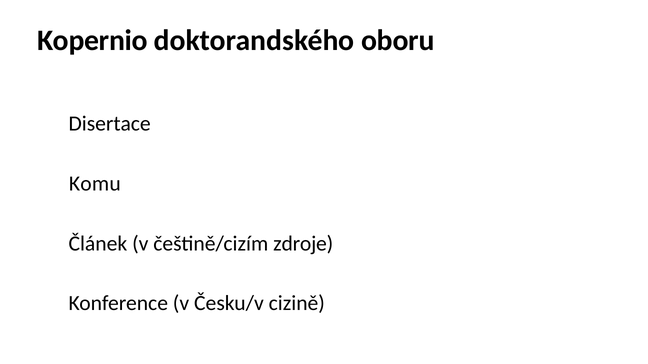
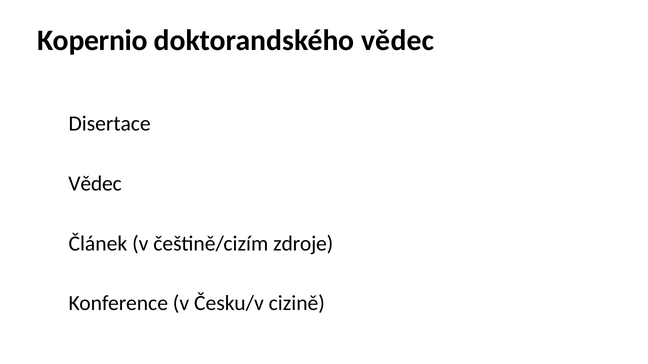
doktorandského oboru: oboru -> vědec (398, 40)
Komu: Komu -> Vědec (95, 184)
